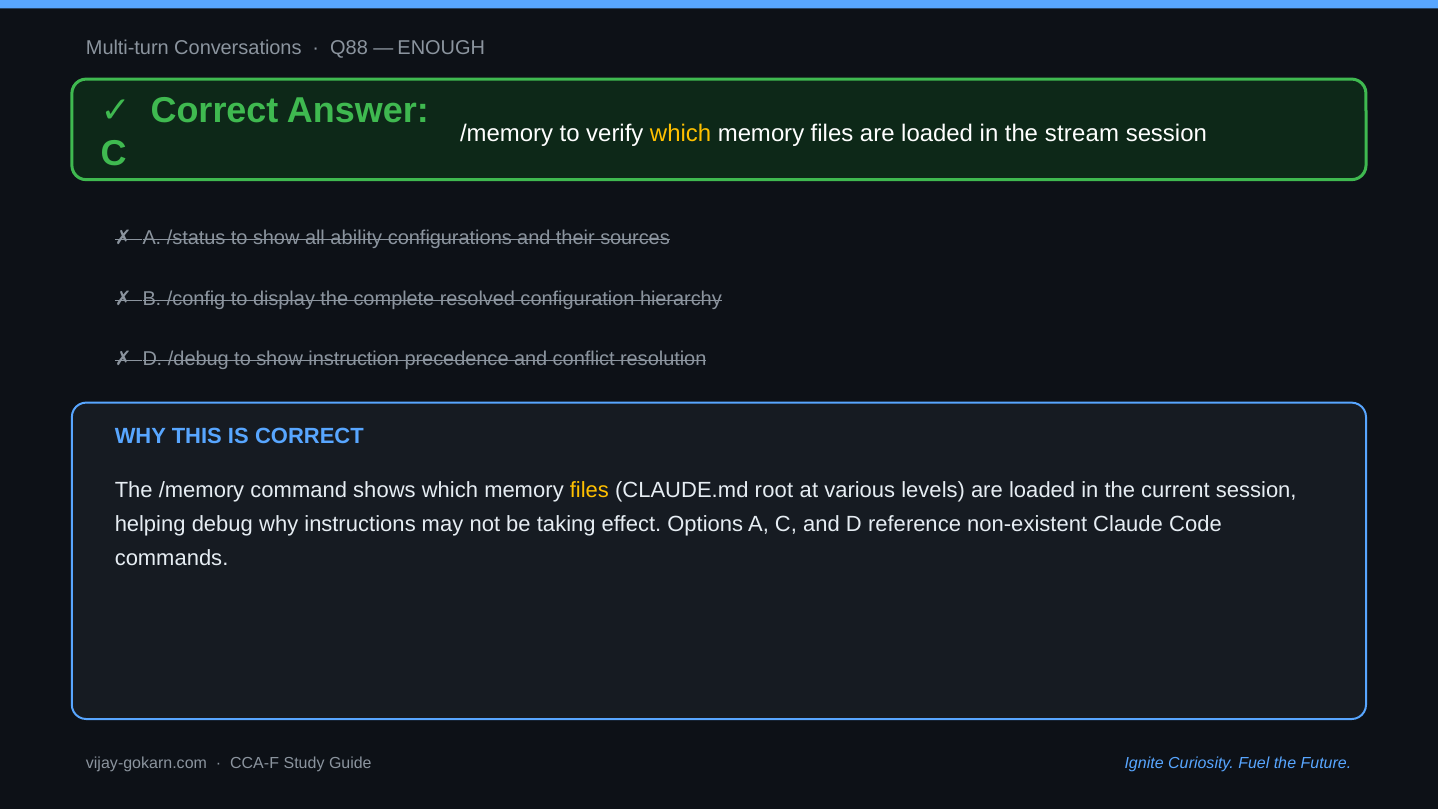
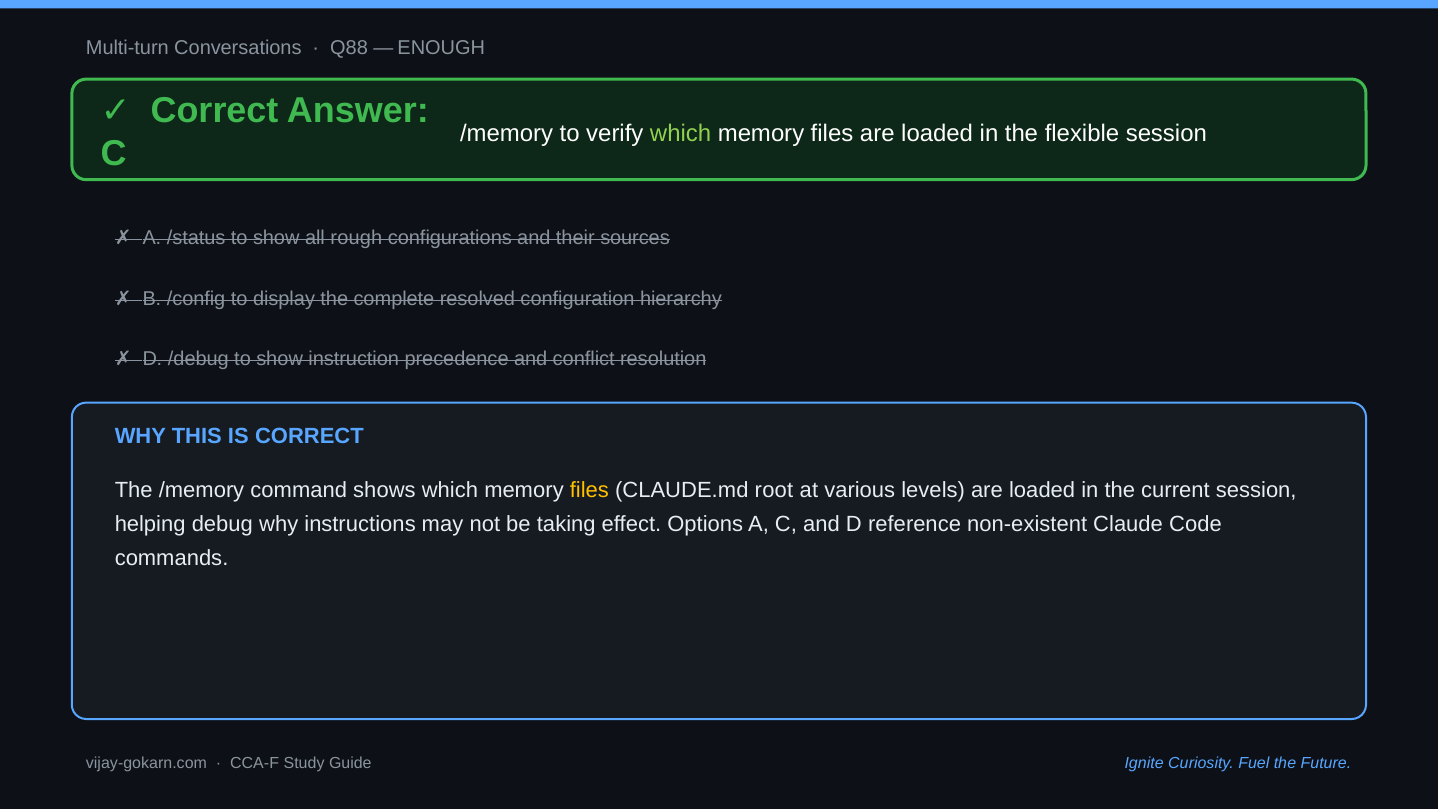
which colour: yellow -> light green (681, 134)
stream: stream -> flexible (1082, 134)
ability: ability -> rough (356, 238)
